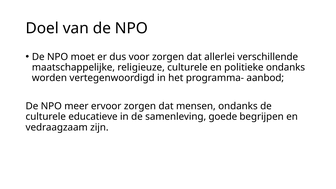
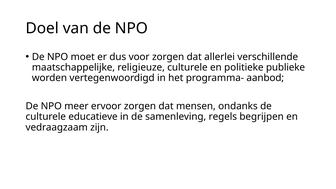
politieke ondanks: ondanks -> publieke (286, 67)
goede: goede -> regels (223, 117)
